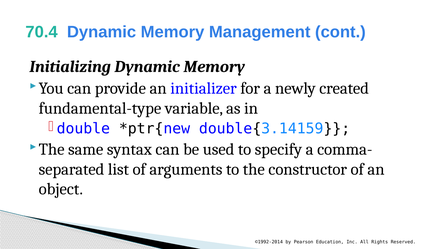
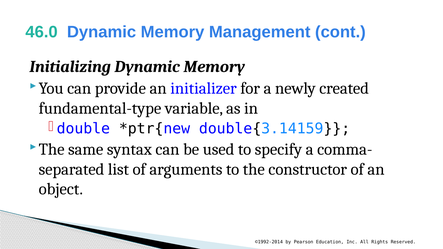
70.4: 70.4 -> 46.0 (42, 32)
